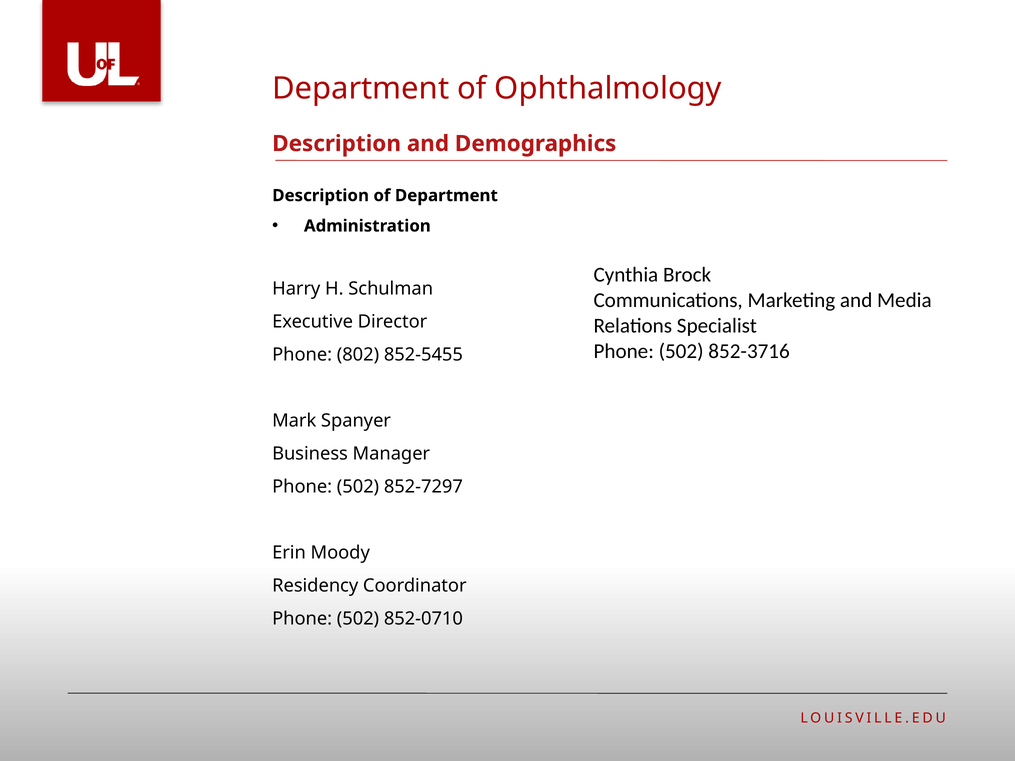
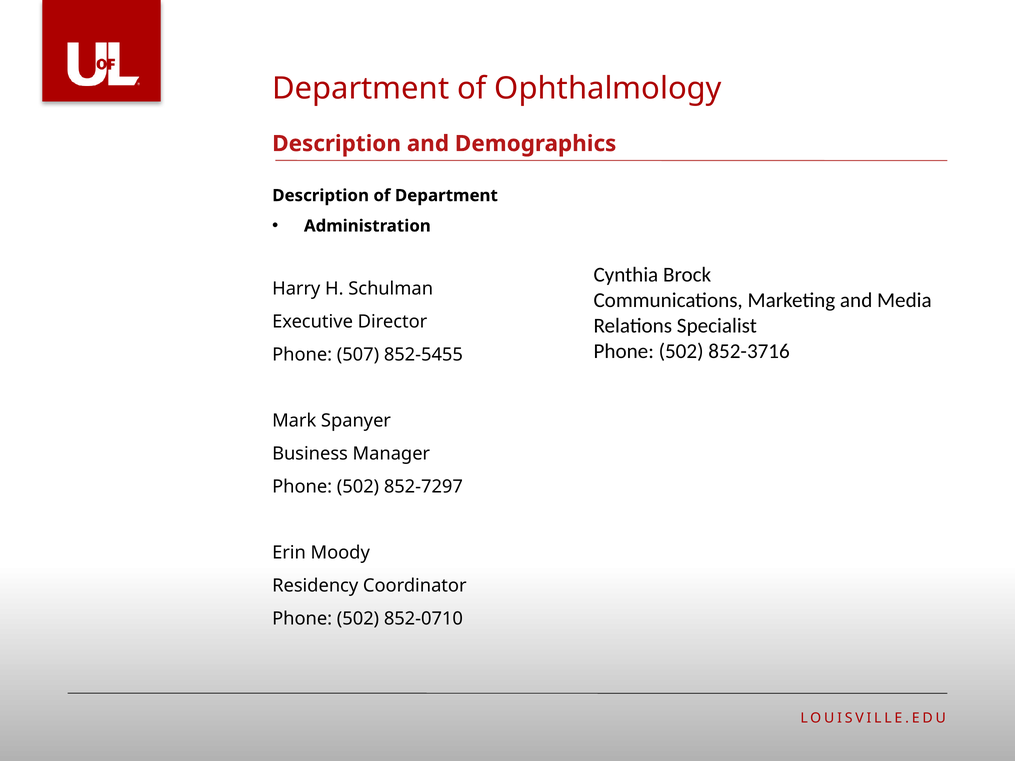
802: 802 -> 507 (358, 355)
